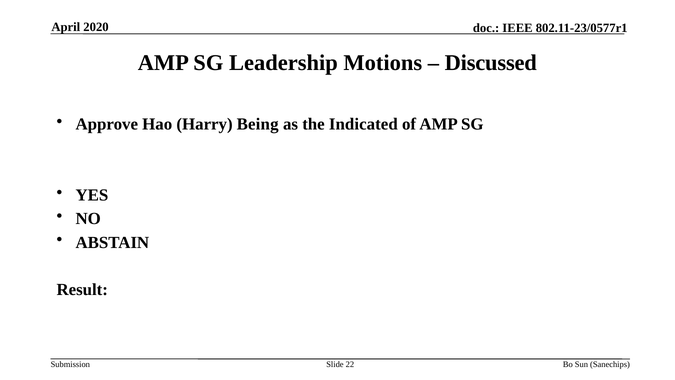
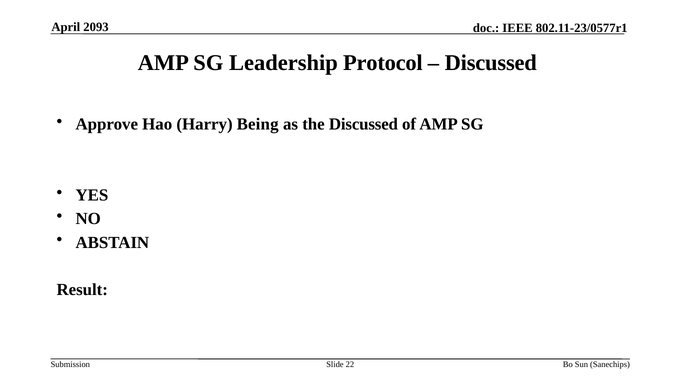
2020: 2020 -> 2093 (96, 27)
Motions: Motions -> Protocol (383, 63)
the Indicated: Indicated -> Discussed (363, 124)
